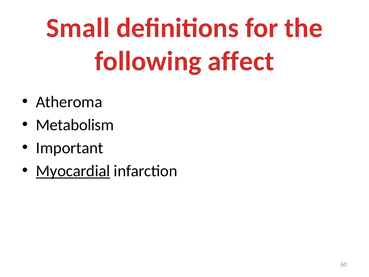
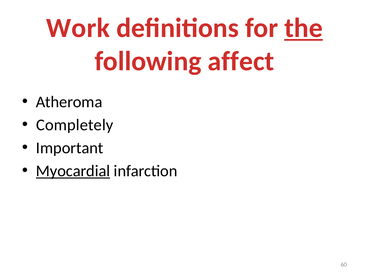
Small: Small -> Work (78, 28)
the underline: none -> present (304, 28)
Metabolism: Metabolism -> Completely (75, 125)
